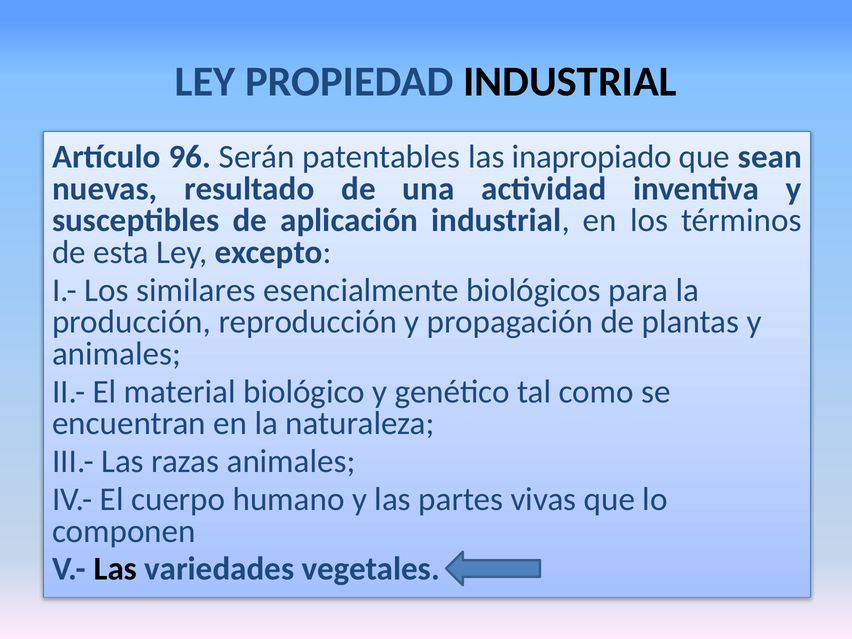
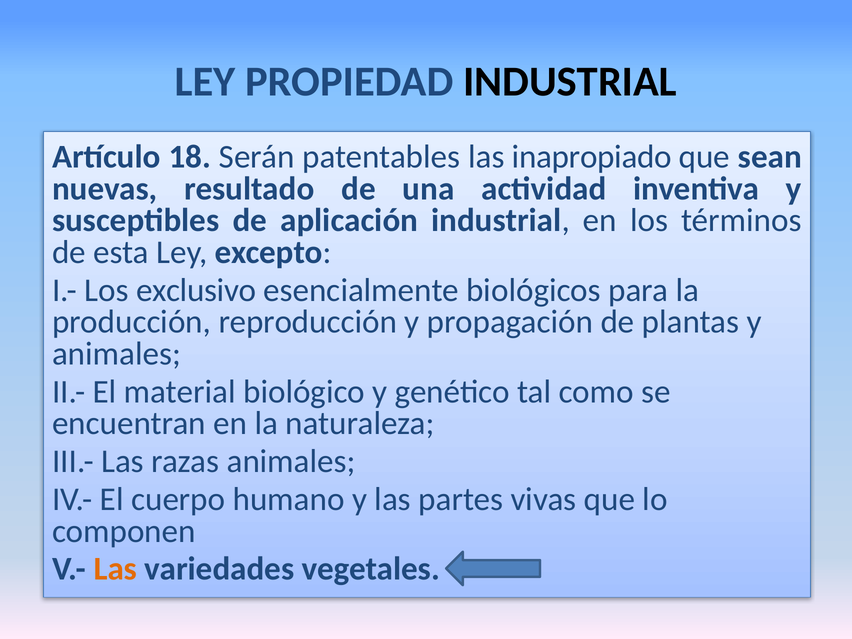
96: 96 -> 18 (190, 157)
similares: similares -> exclusivo (196, 290)
Las colour: black -> orange (115, 569)
